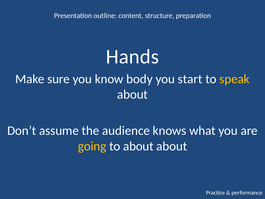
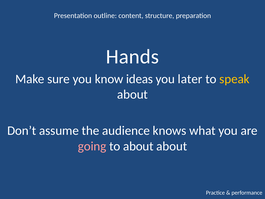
body: body -> ideas (140, 79)
start: start -> later (190, 79)
going colour: yellow -> pink (92, 146)
